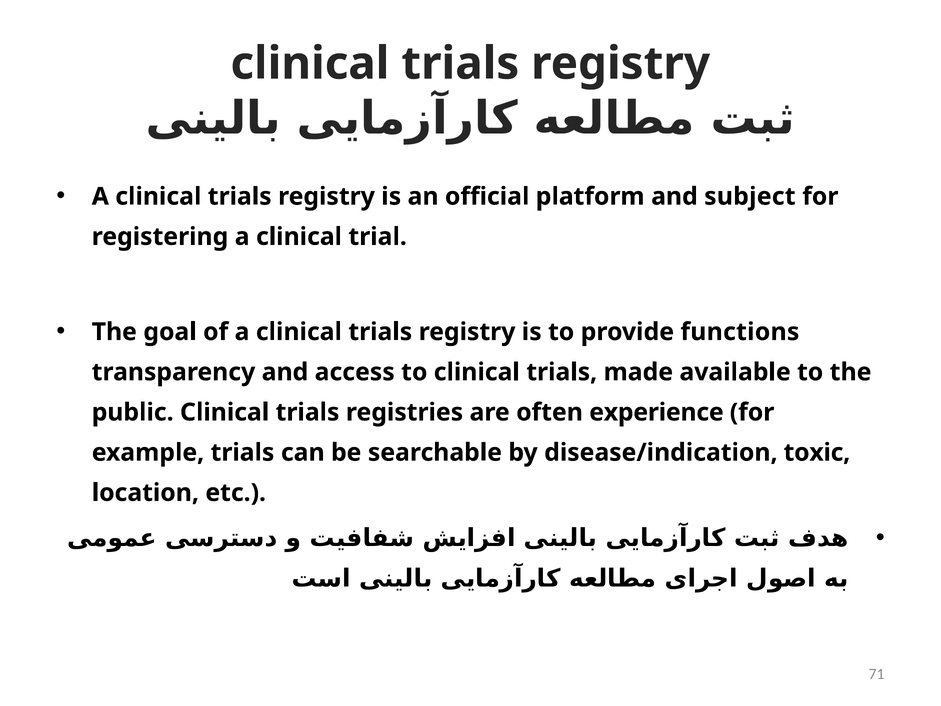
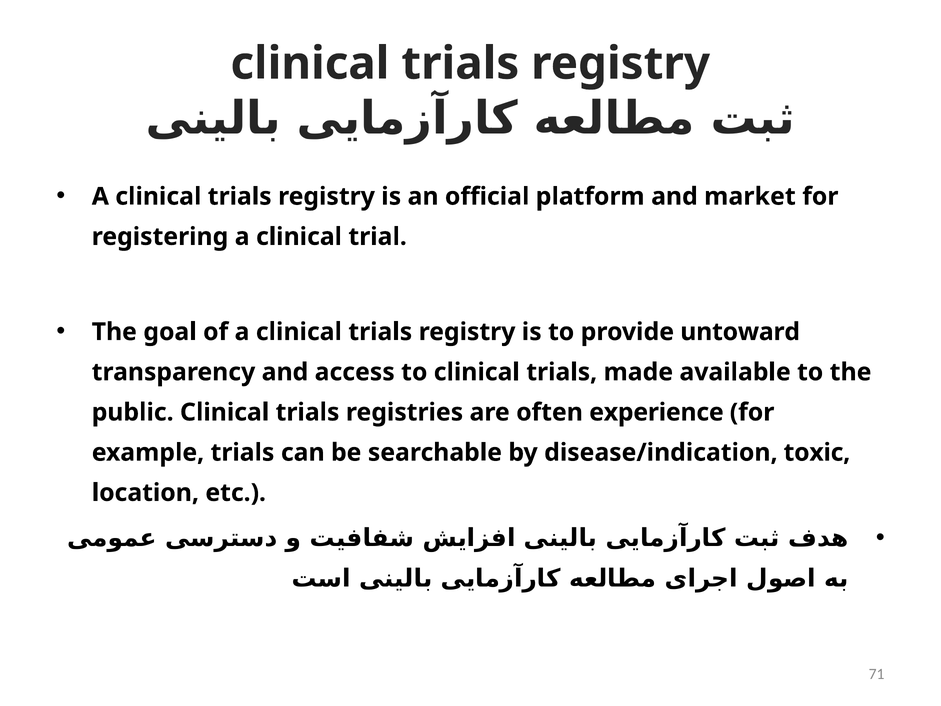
subject: subject -> market (750, 196)
functions: functions -> untoward (740, 332)
